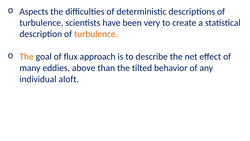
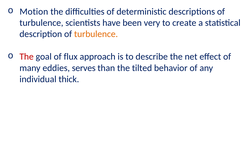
Aspects: Aspects -> Motion (34, 11)
The colour: orange -> red (27, 56)
above: above -> serves (84, 68)
aloft: aloft -> thick (69, 79)
